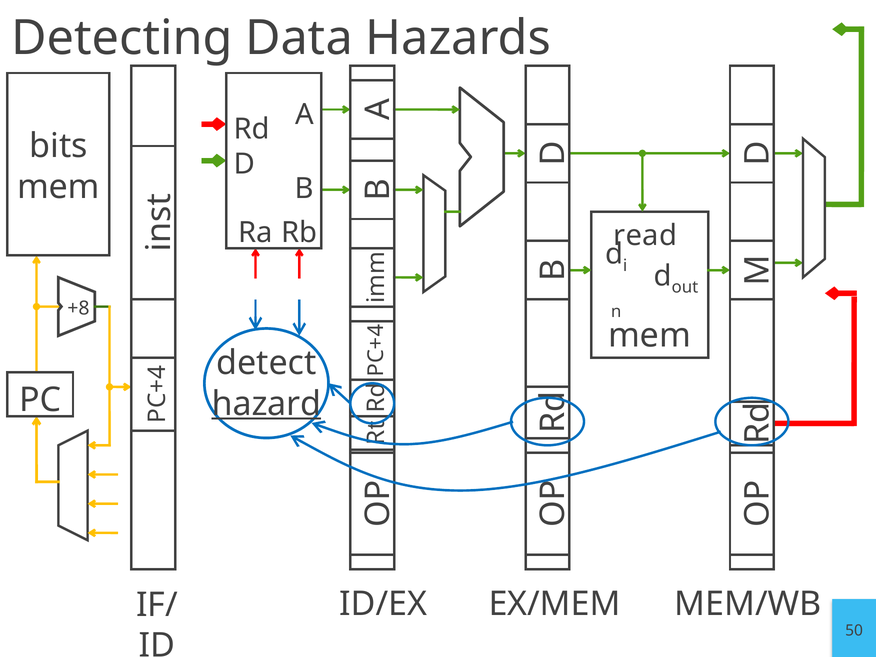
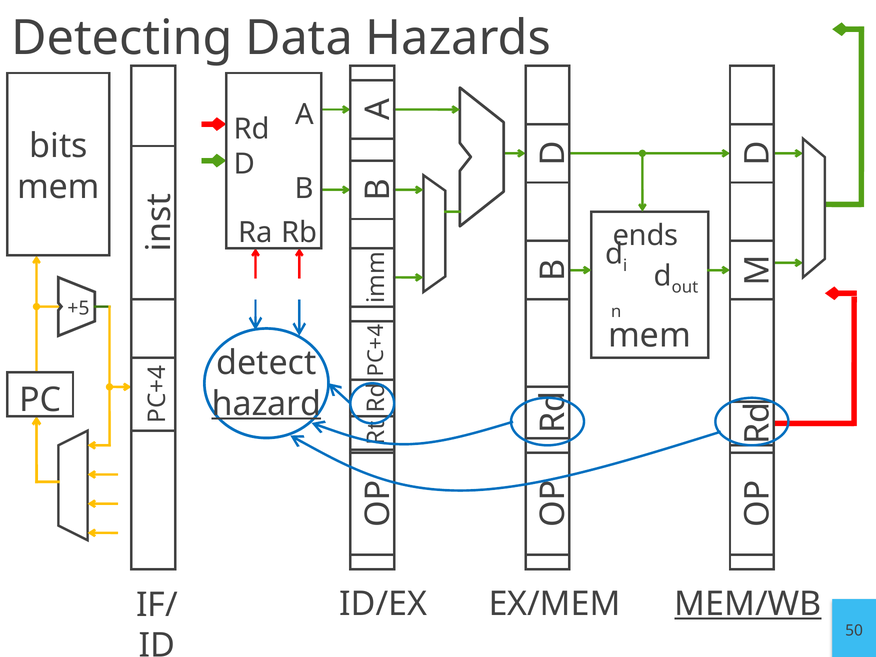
read: read -> ends (646, 235)
+8: +8 -> +5 (78, 308)
MEM/WB underline: none -> present (748, 604)
